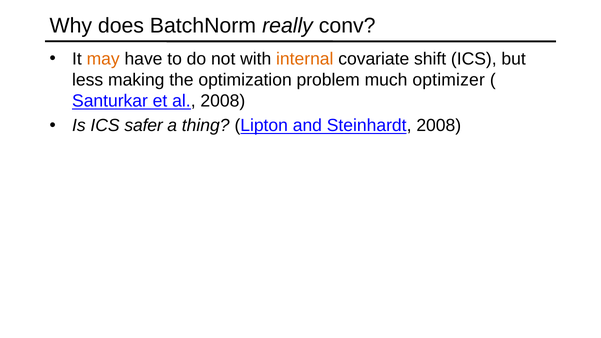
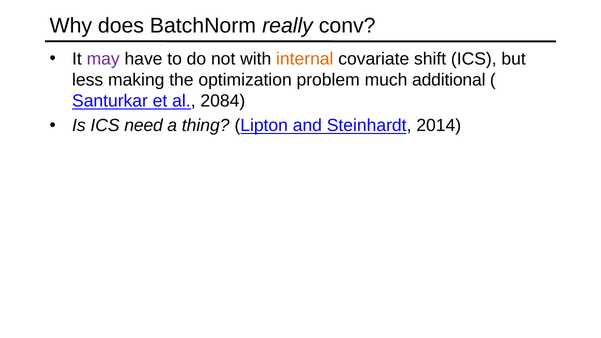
may colour: orange -> purple (103, 59)
optimizer: optimizer -> additional (449, 80)
al 2008: 2008 -> 2084 (223, 101)
safer: safer -> need (144, 126)
Steinhardt 2008: 2008 -> 2014 (439, 126)
